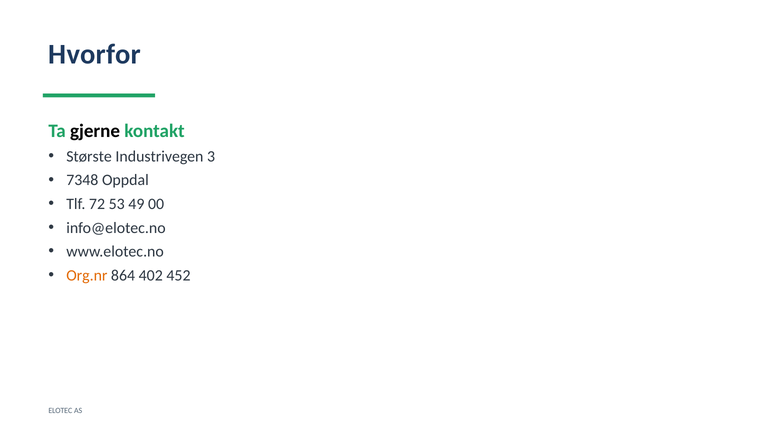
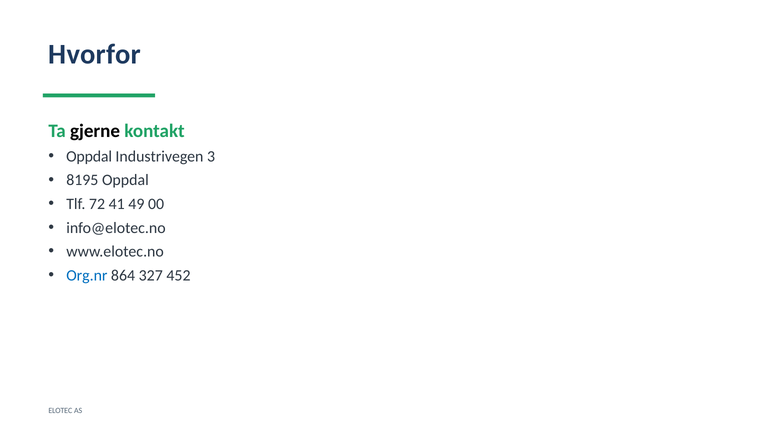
Største: Største -> Oppdal (89, 156)
7348: 7348 -> 8195 (82, 180)
53: 53 -> 41 (117, 204)
Org.nr colour: orange -> blue (87, 275)
402: 402 -> 327 (151, 275)
